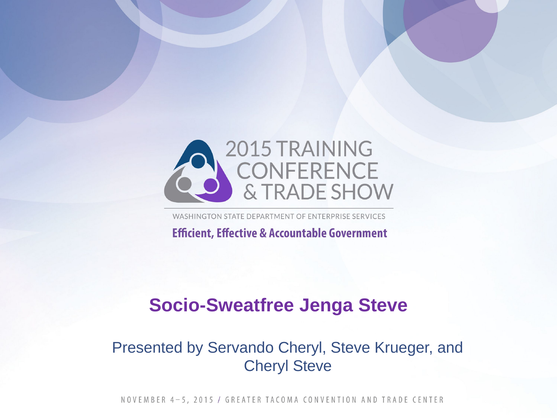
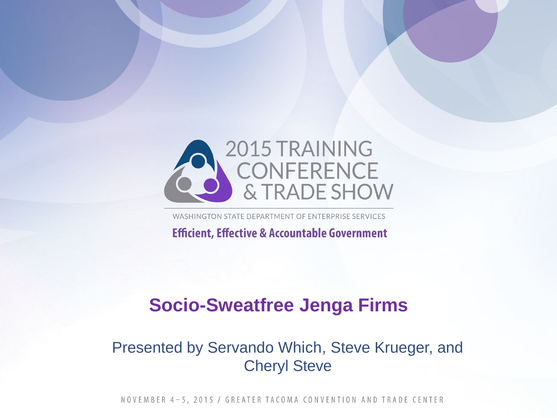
Jenga Steve: Steve -> Firms (383, 305)
Servando Cheryl: Cheryl -> Which (302, 347)
